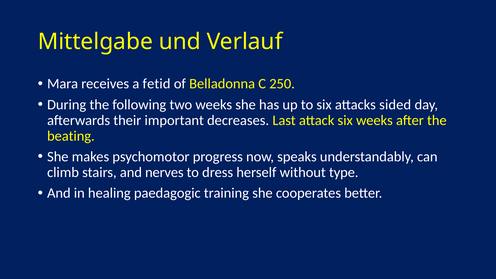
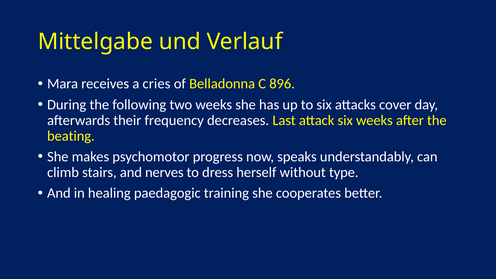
fetid: fetid -> cries (156, 84)
250: 250 -> 896 (282, 84)
sided: sided -> cover (395, 105)
important: important -> frequency (174, 120)
